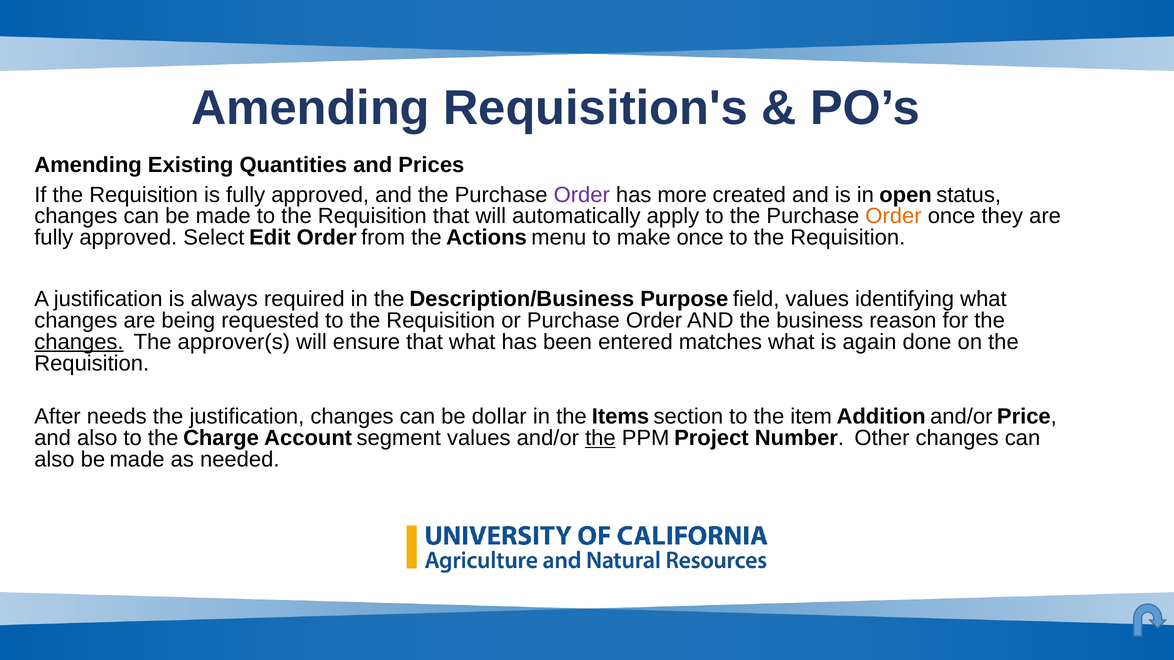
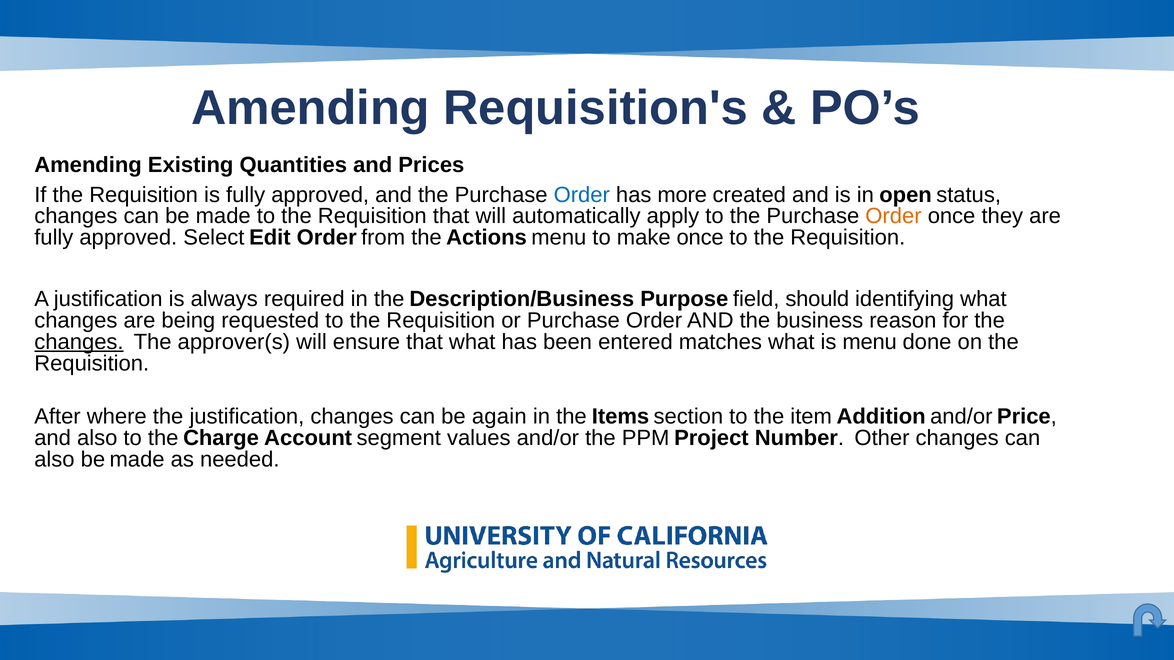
Order colour: purple -> blue (582, 195)
field values: values -> should (817, 299)
is again: again -> menu (870, 342)
needs: needs -> where (117, 417)
dollar: dollar -> again (499, 417)
the underline: present -> none (600, 438)
